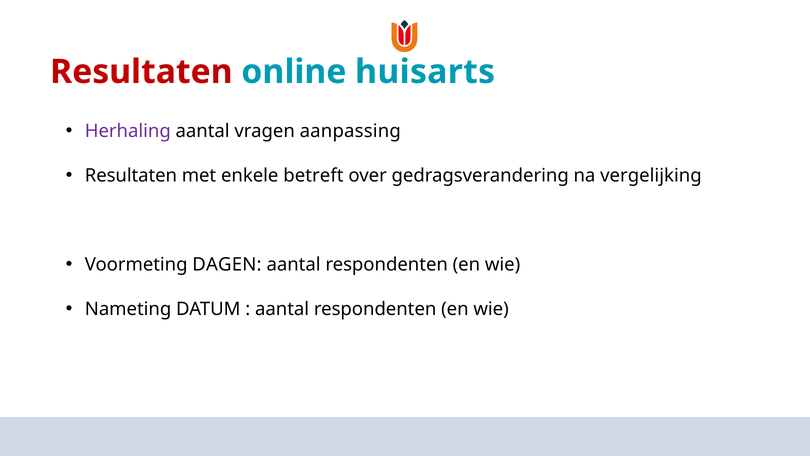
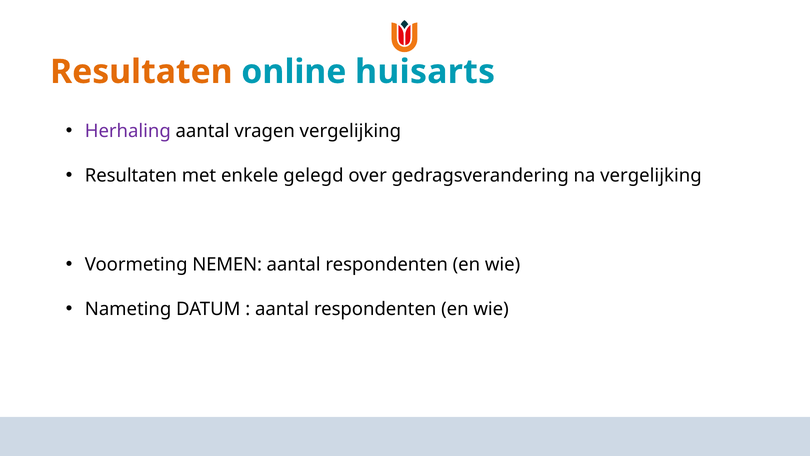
Resultaten colour: red -> orange (141, 72)
vragen aanpassing: aanpassing -> vergelijking (350, 131)
betreft: betreft -> gelegd (313, 175)
DAGEN: DAGEN -> NEMEN (227, 264)
